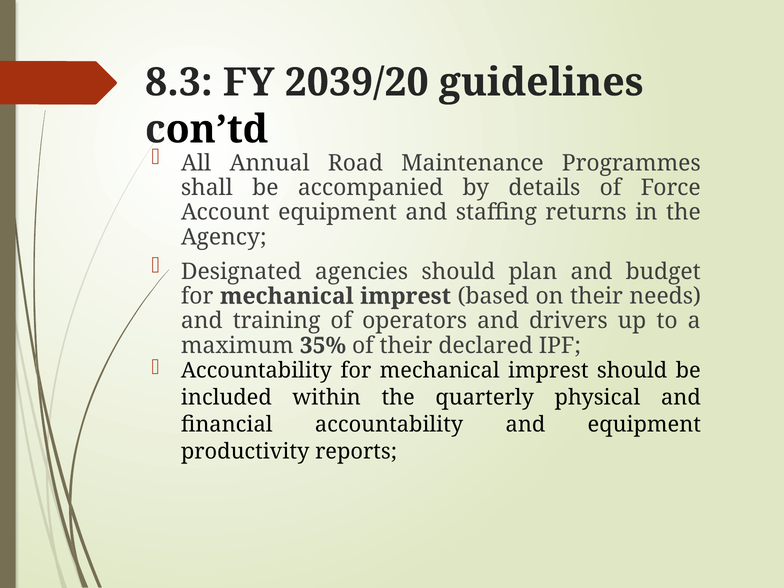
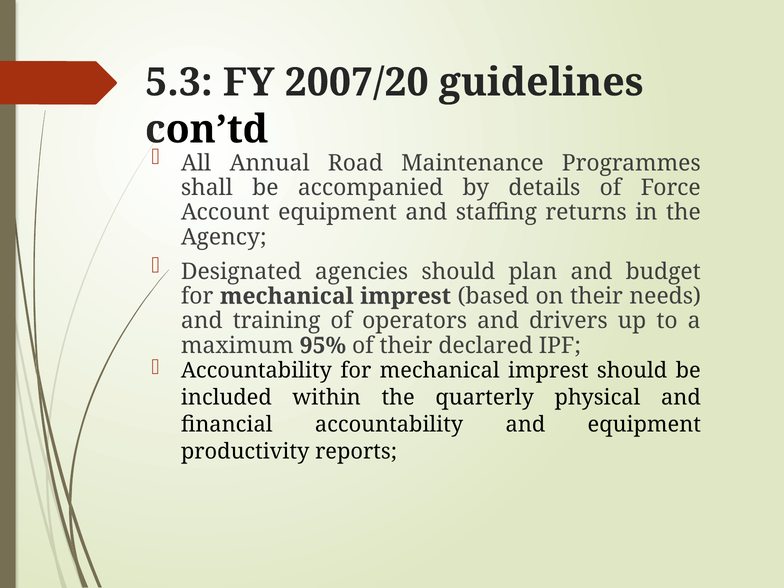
8.3: 8.3 -> 5.3 (179, 82)
2039/20: 2039/20 -> 2007/20 (357, 82)
35%: 35% -> 95% (323, 346)
